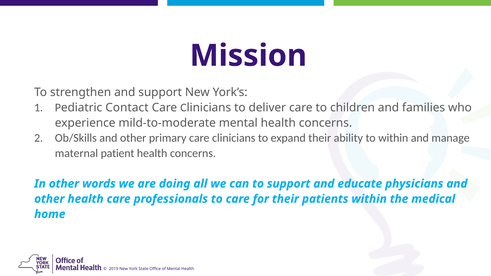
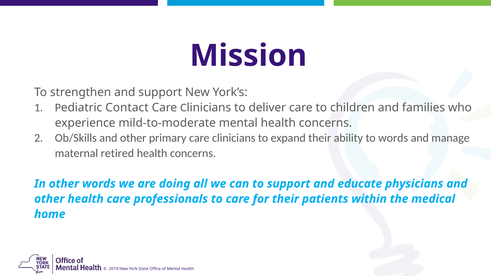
to within: within -> words (393, 138)
patient: patient -> retired (117, 153)
